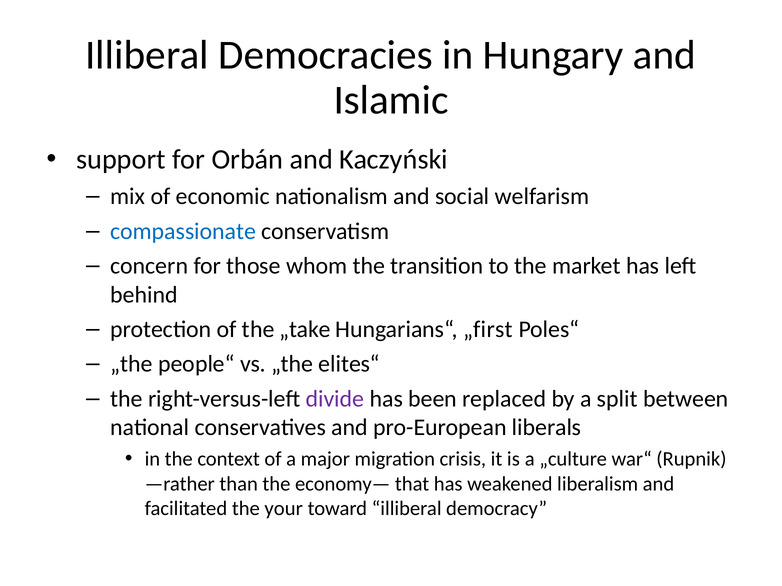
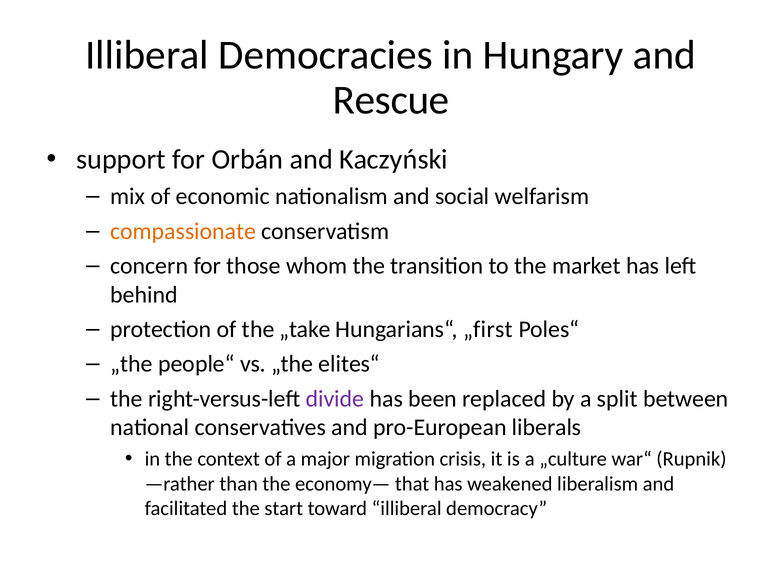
Islamic: Islamic -> Rescue (391, 100)
compassionate colour: blue -> orange (183, 231)
your: your -> start (284, 509)
